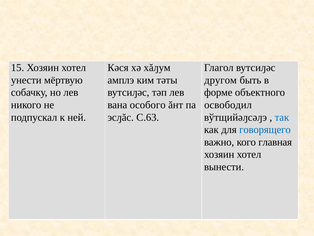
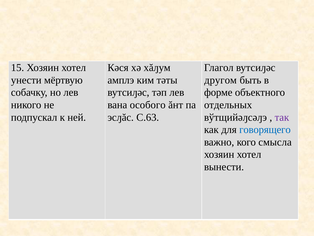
освободил: освободил -> отдельных (228, 105)
так colour: blue -> purple (282, 117)
главная: главная -> смысла (275, 142)
